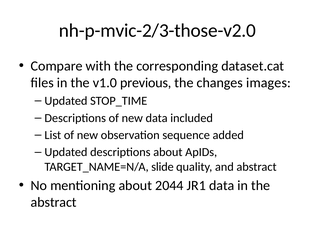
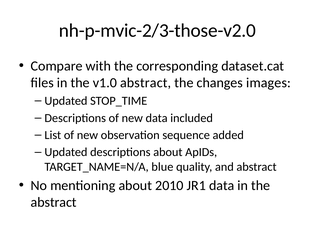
v1.0 previous: previous -> abstract (146, 83)
slide: slide -> blue (162, 167)
2044: 2044 -> 2010 (169, 186)
